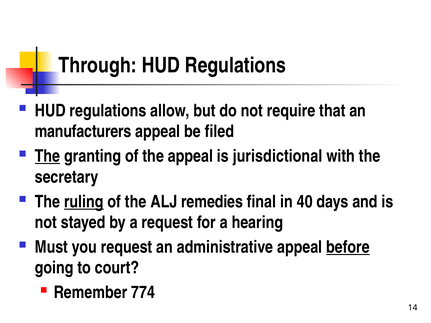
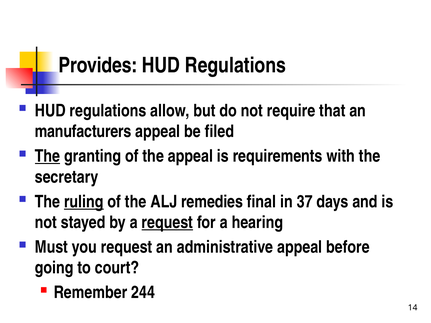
Through: Through -> Provides (98, 65)
jurisdictional: jurisdictional -> requirements (278, 156)
40: 40 -> 37 (305, 202)
request underline: none -> present (167, 223)
before underline: present -> none (348, 247)
774: 774 -> 244 (143, 293)
